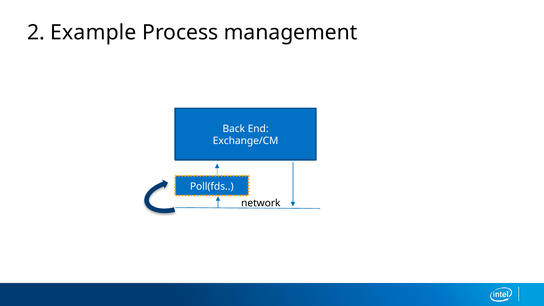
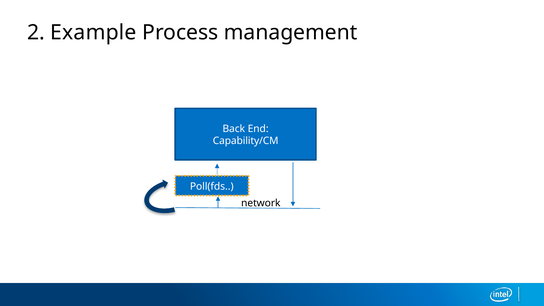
Exchange/CM: Exchange/CM -> Capability/CM (246, 141)
